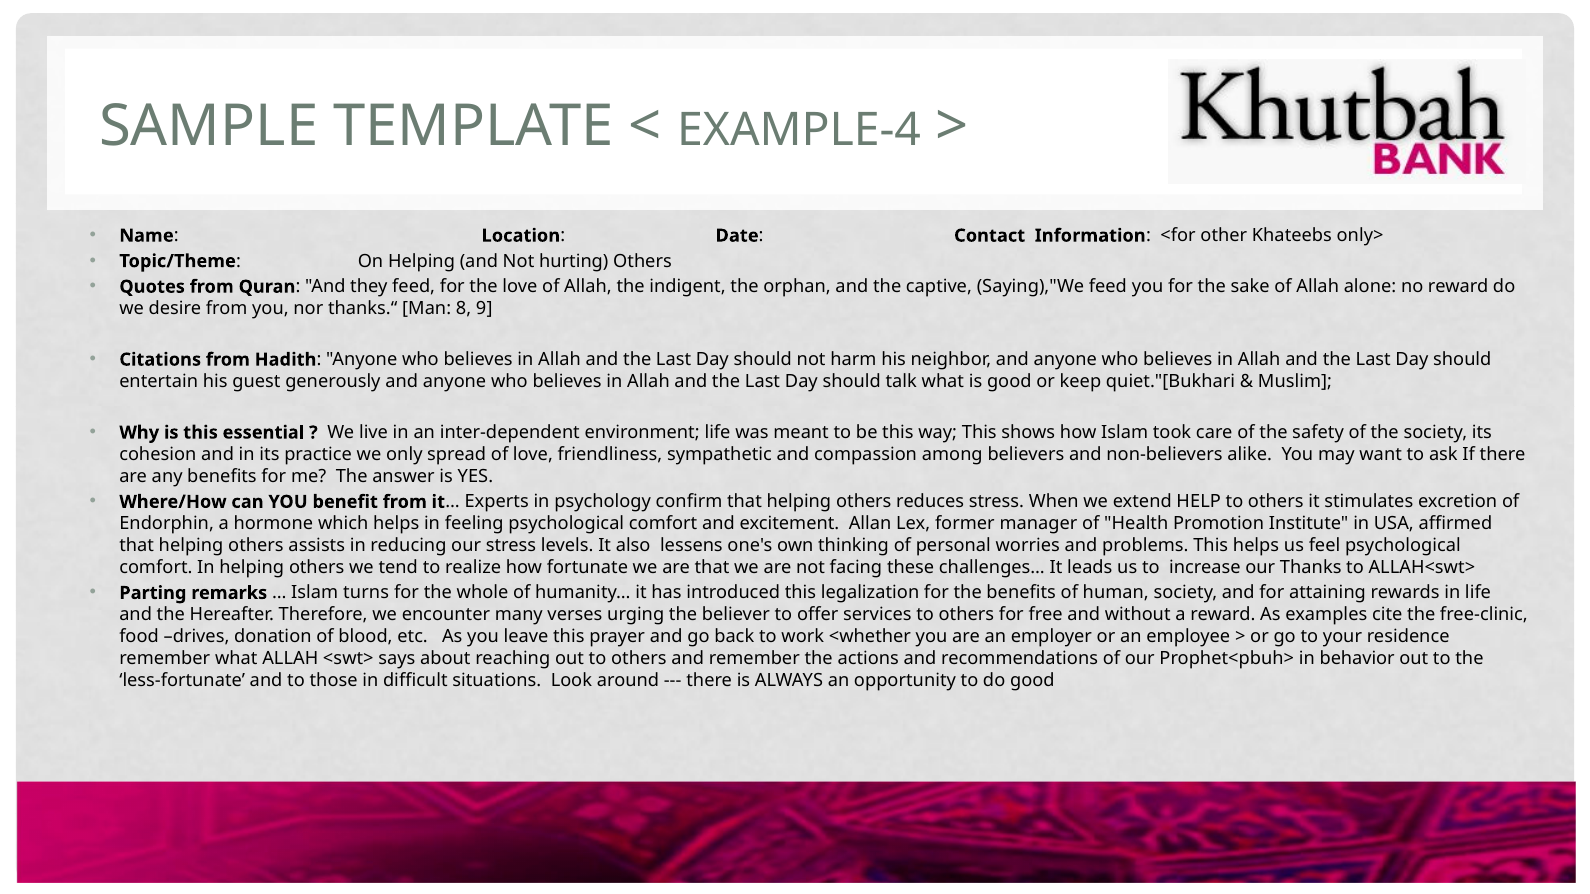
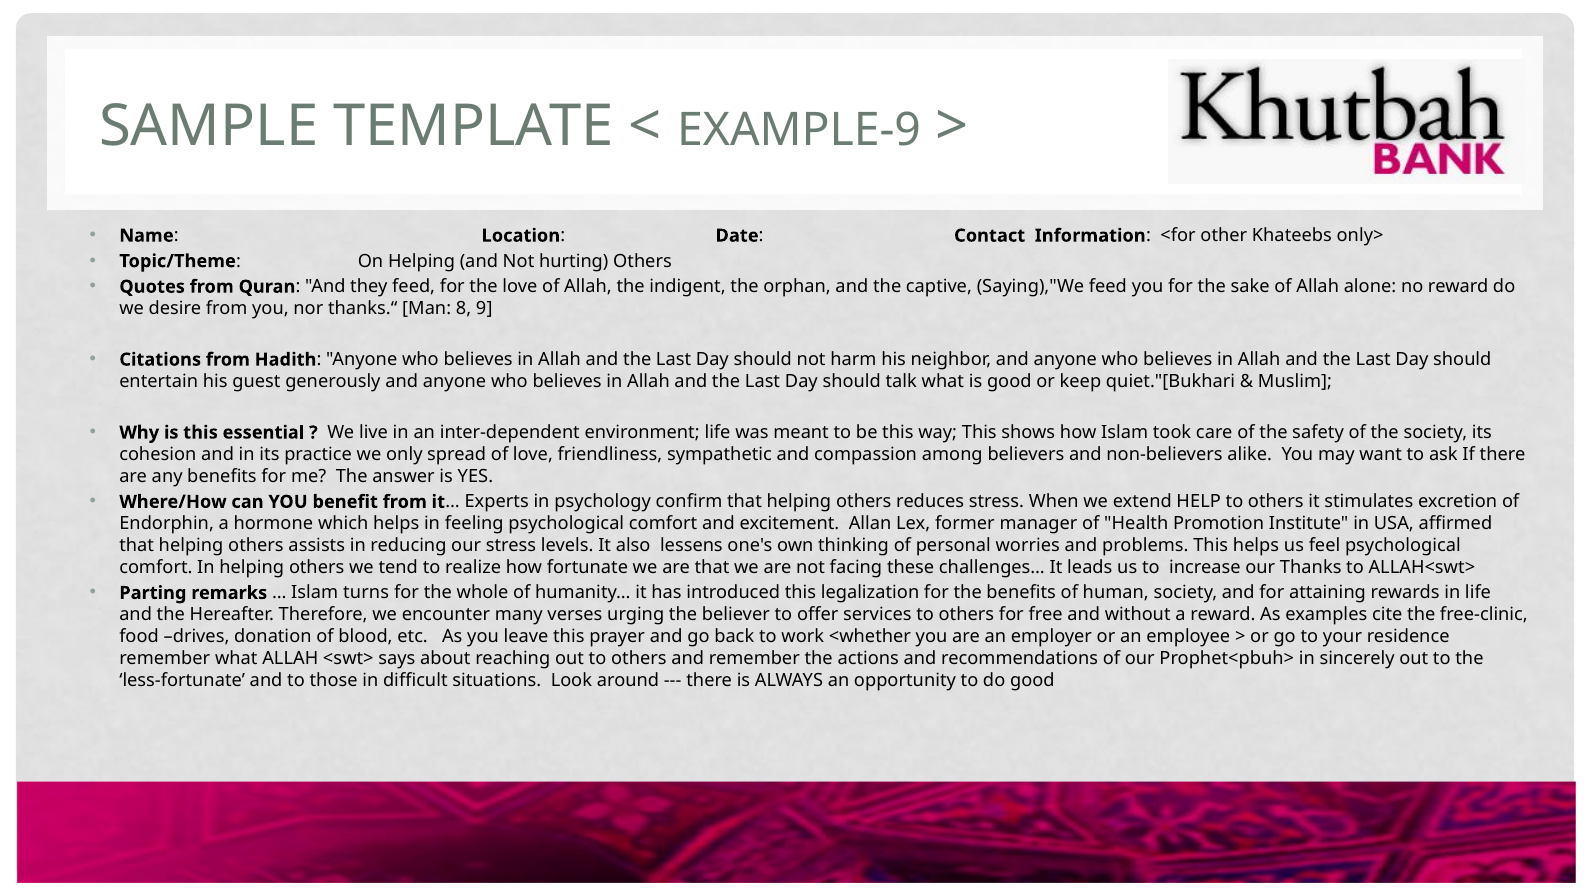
EXAMPLE-4: EXAMPLE-4 -> EXAMPLE-9 (799, 130)
behavior: behavior -> sincerely (1357, 659)
